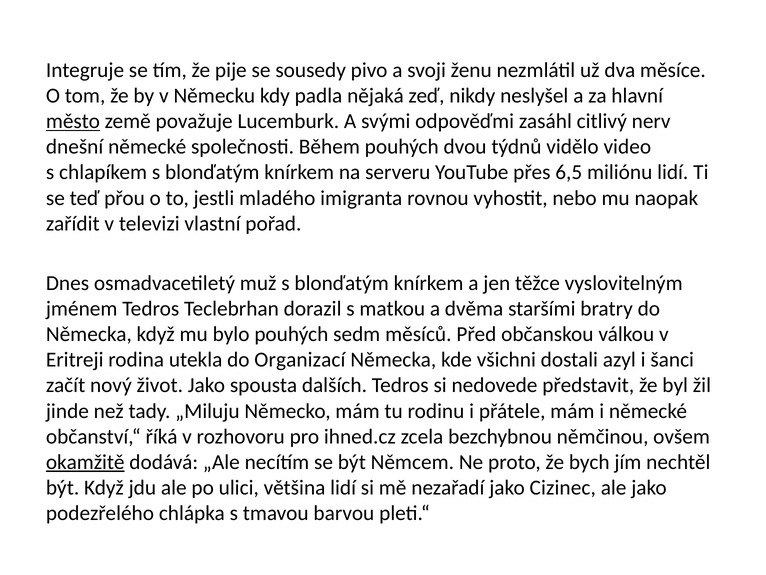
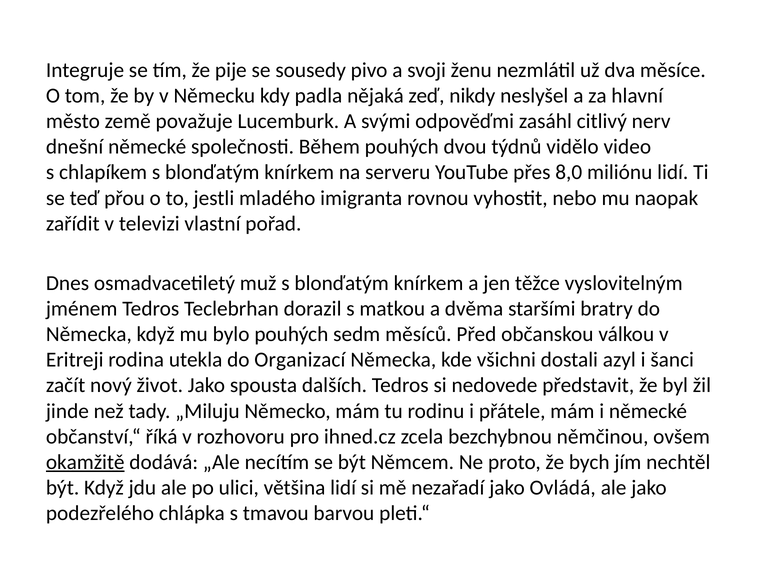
město underline: present -> none (73, 121)
6,5: 6,5 -> 8,0 (569, 172)
Cizinec: Cizinec -> Ovládá (563, 487)
